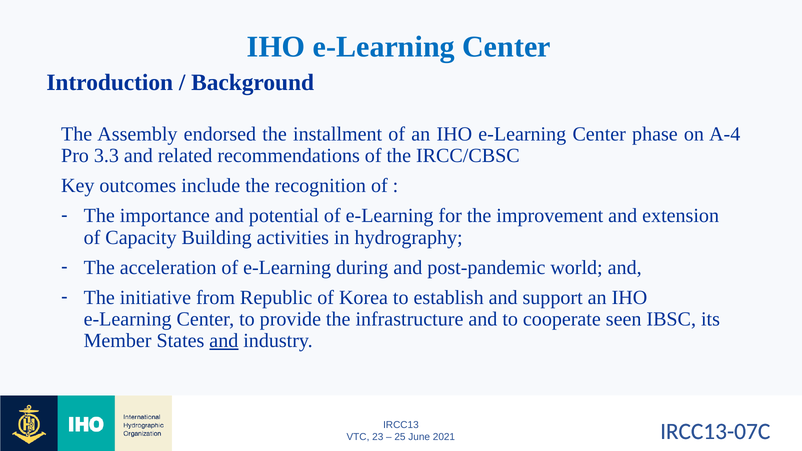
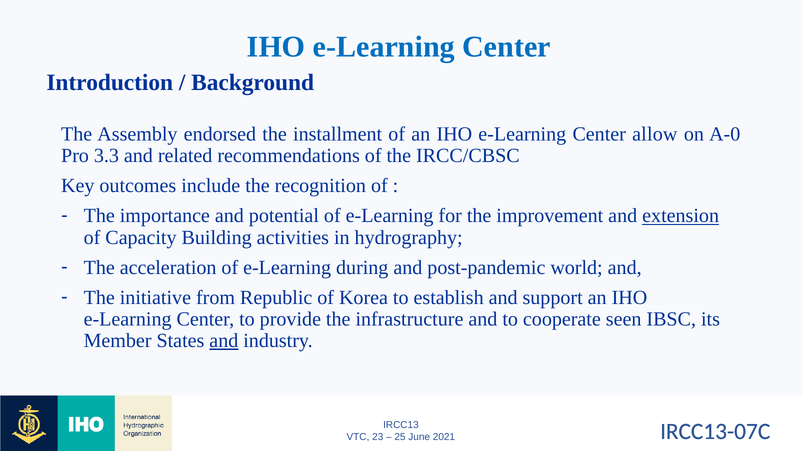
phase: phase -> allow (655, 134)
A-4: A-4 -> A-0 (725, 134)
extension underline: none -> present (681, 216)
